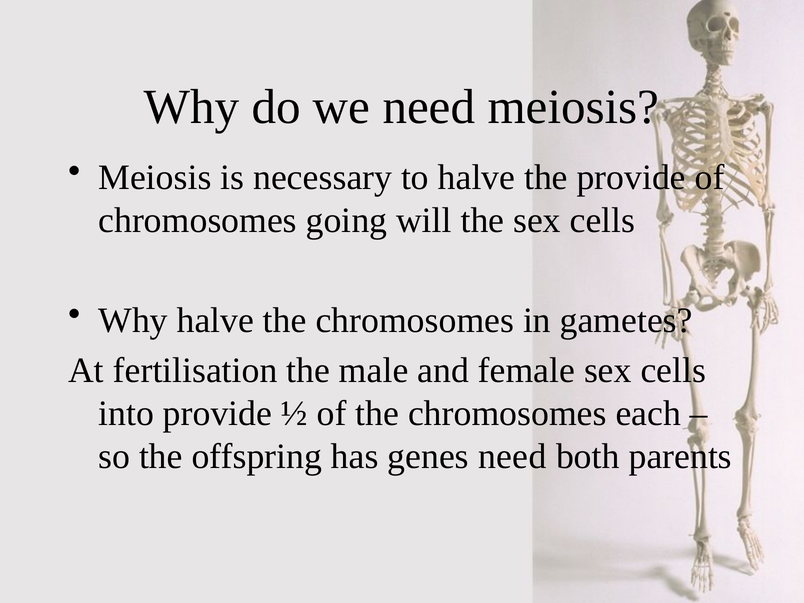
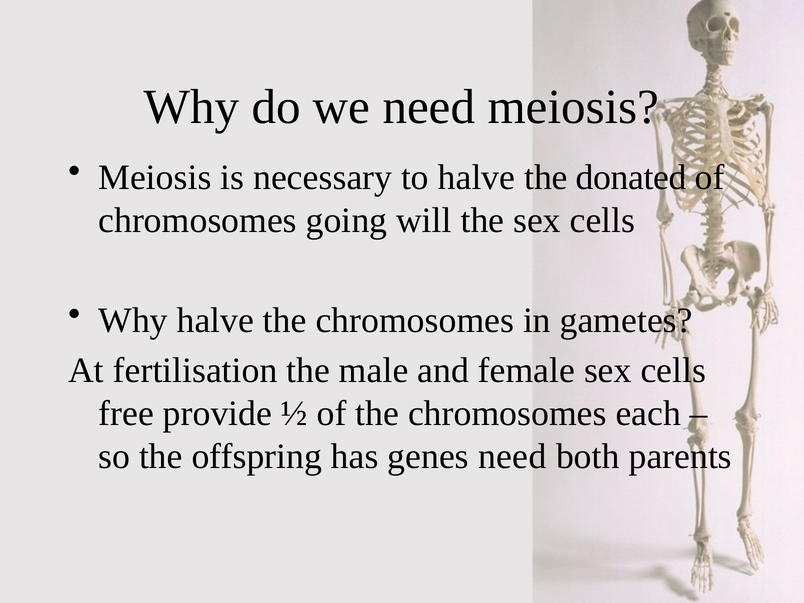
the provide: provide -> donated (631, 177)
into: into -> free (126, 413)
